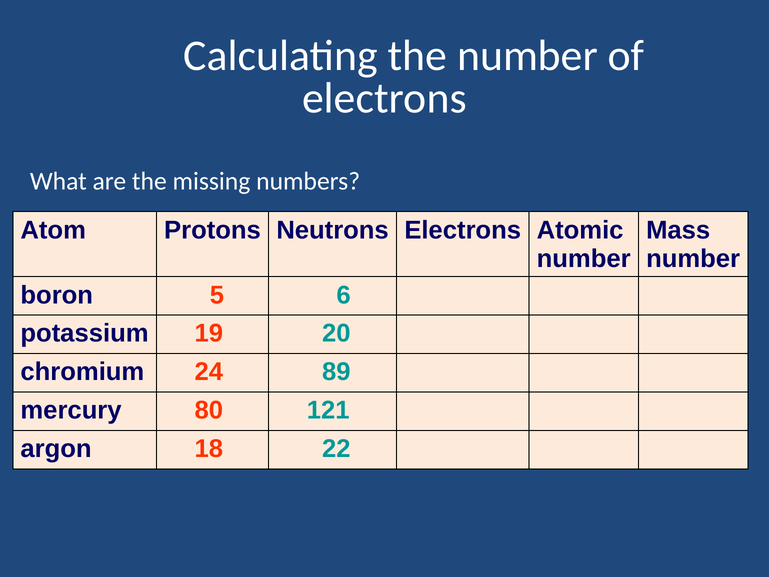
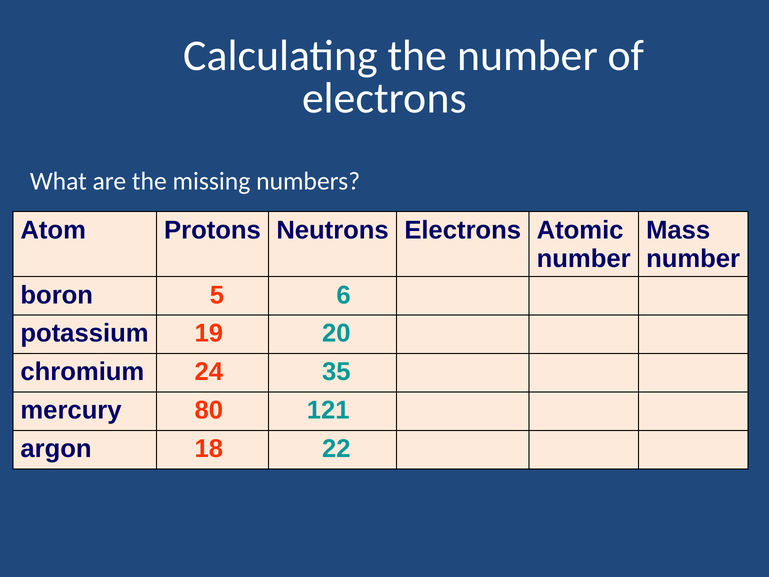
89: 89 -> 35 (336, 372)
